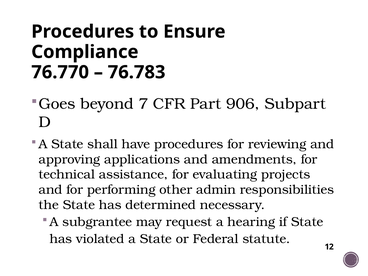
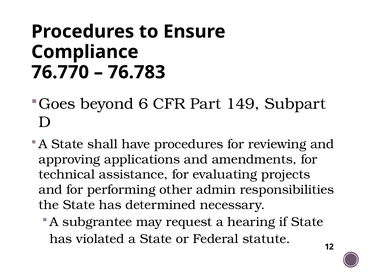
7: 7 -> 6 (143, 104)
906: 906 -> 149 (243, 104)
